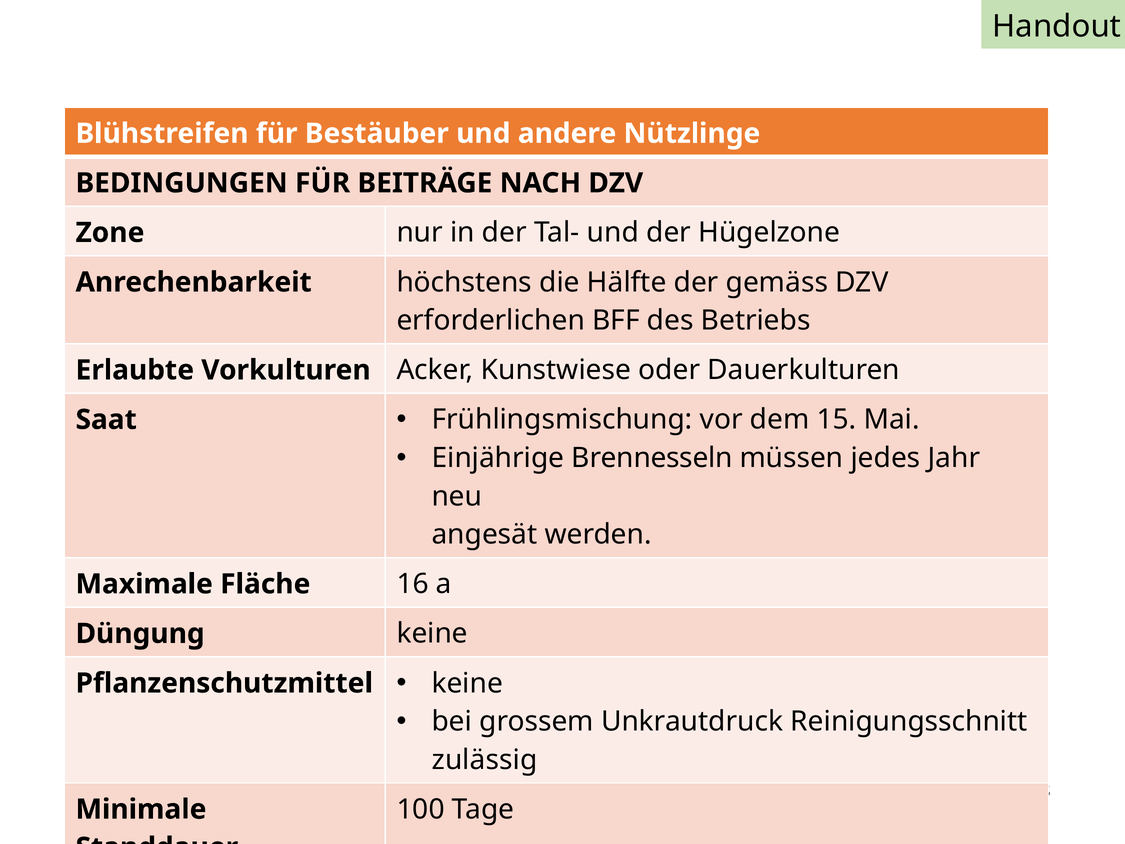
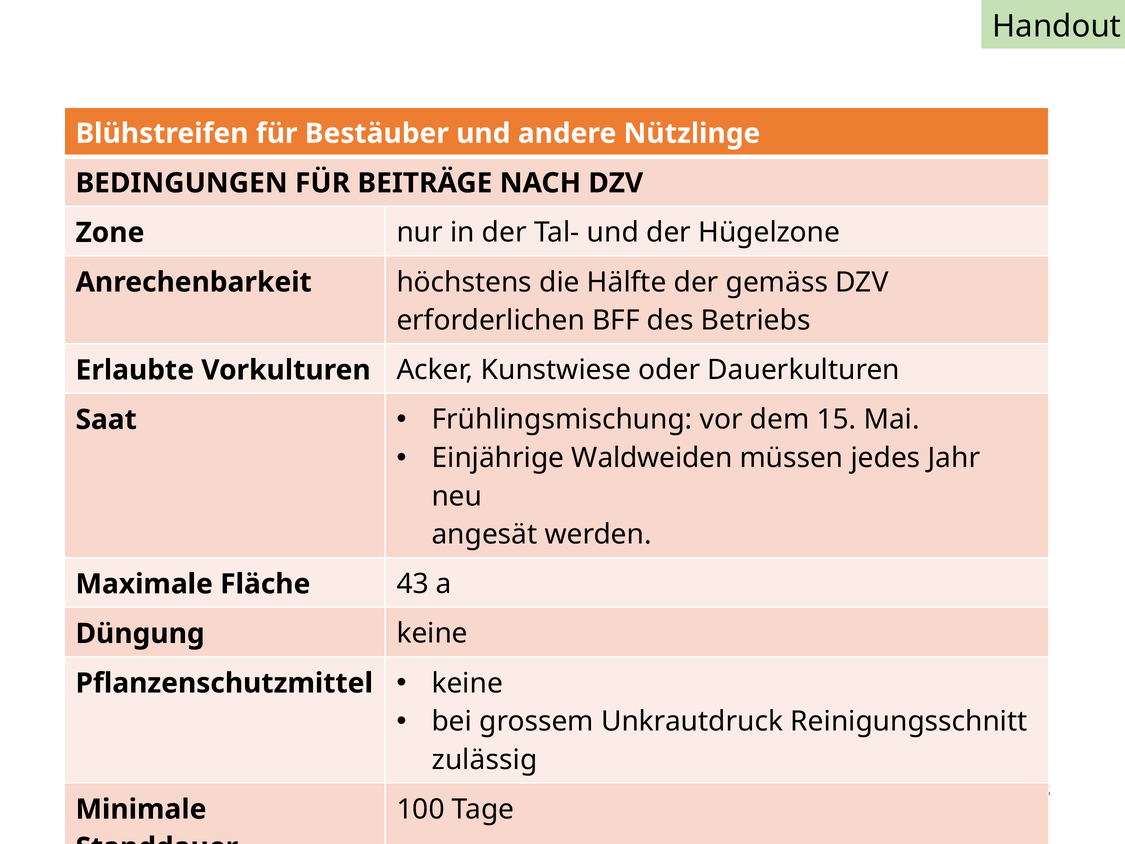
Brennesseln: Brennesseln -> Waldweiden (652, 458)
16: 16 -> 43 (413, 584)
